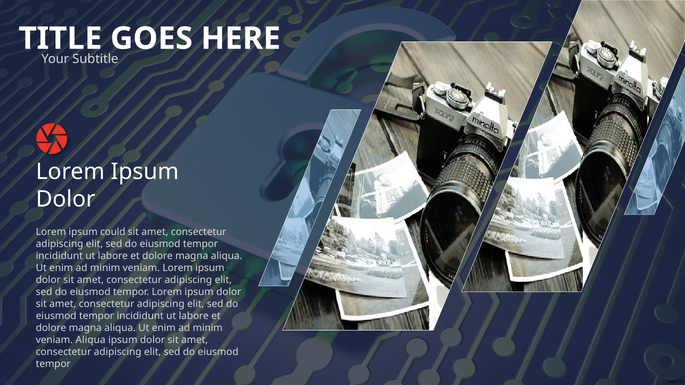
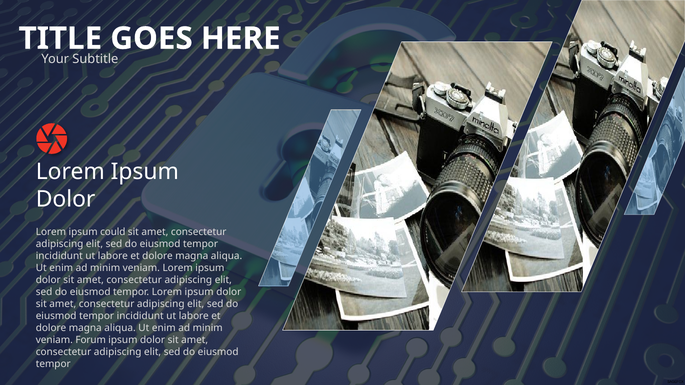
veniam Aliqua: Aliqua -> Forum (91, 340)
